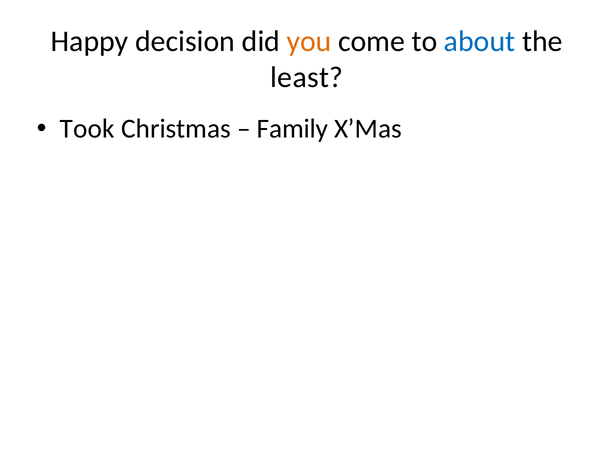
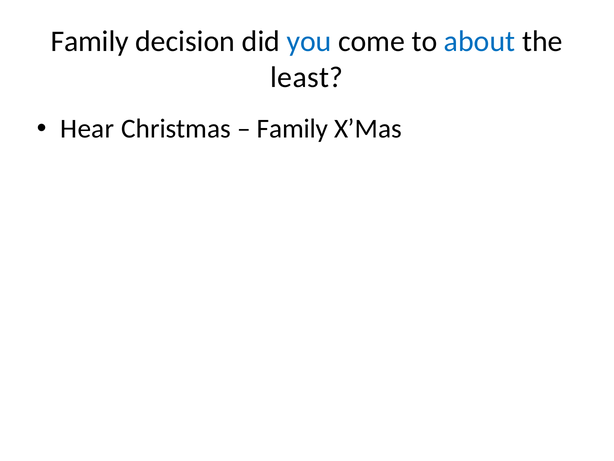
Happy: Happy -> Family (90, 41)
you colour: orange -> blue (309, 41)
Took: Took -> Hear (87, 129)
